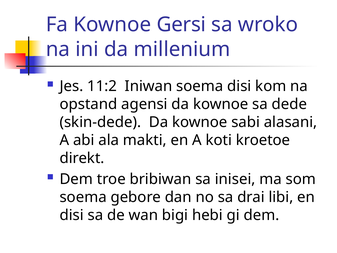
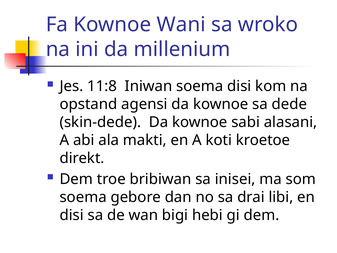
Gersi: Gersi -> Wani (181, 24)
11:2: 11:2 -> 11:8 (102, 86)
